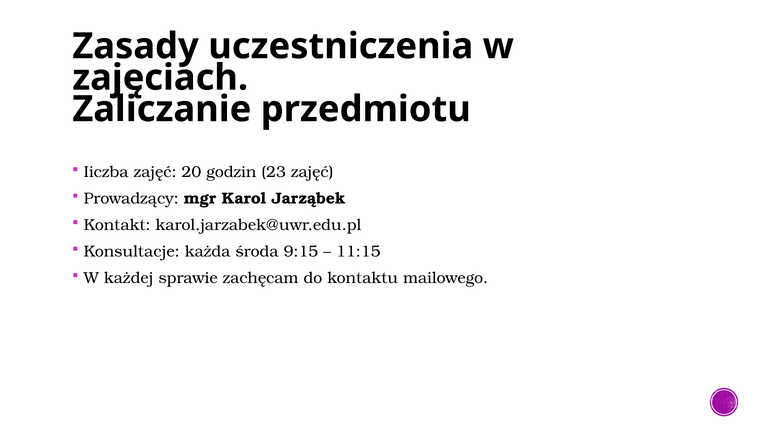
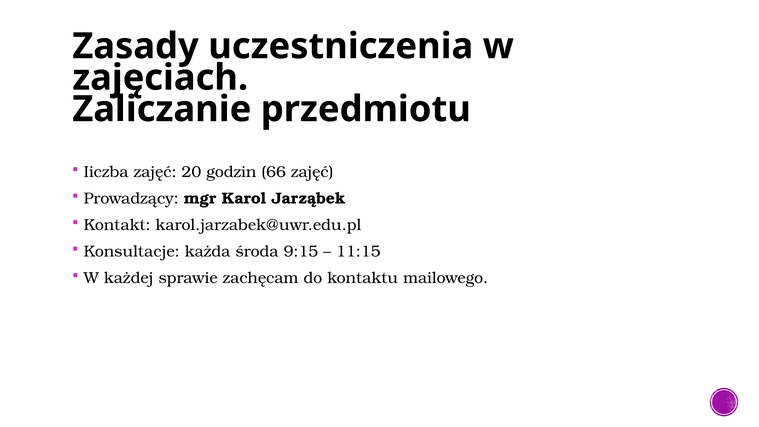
23: 23 -> 66 (274, 172)
